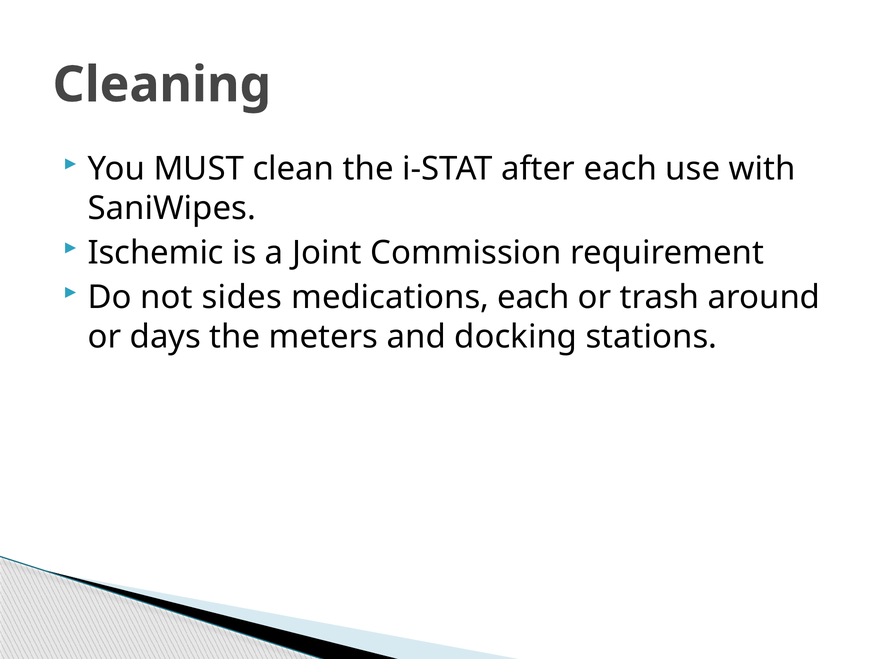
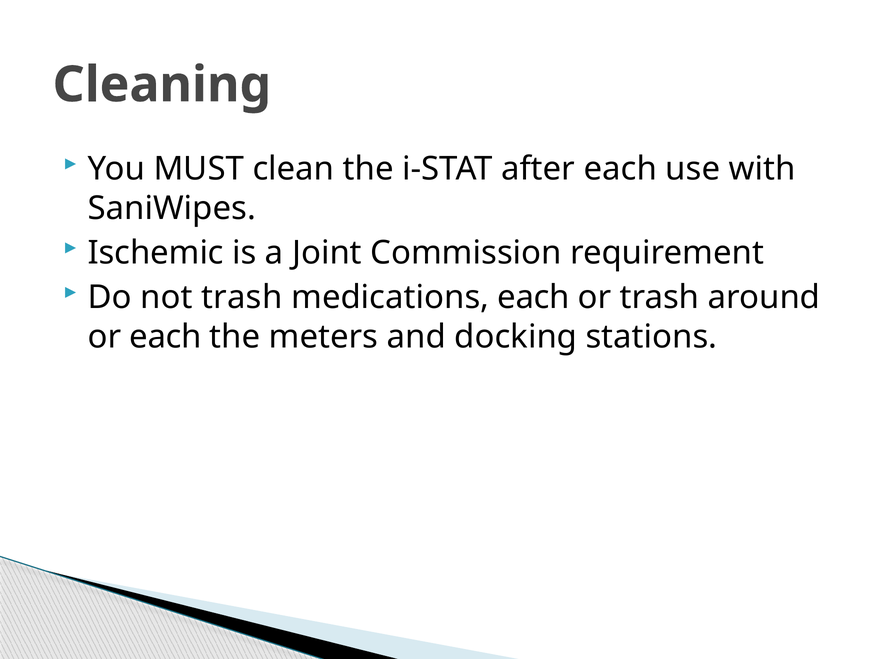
not sides: sides -> trash (242, 297)
or days: days -> each (166, 337)
